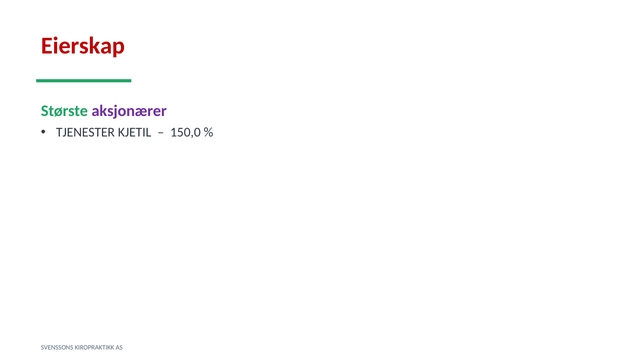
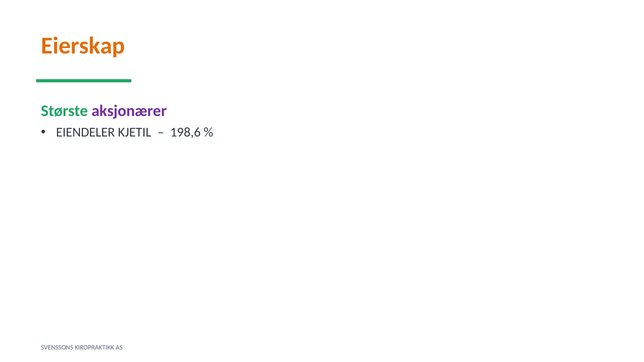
Eierskap colour: red -> orange (83, 46)
TJENESTER: TJENESTER -> EIENDELER (86, 132)
150,0: 150,0 -> 198,6 (185, 132)
